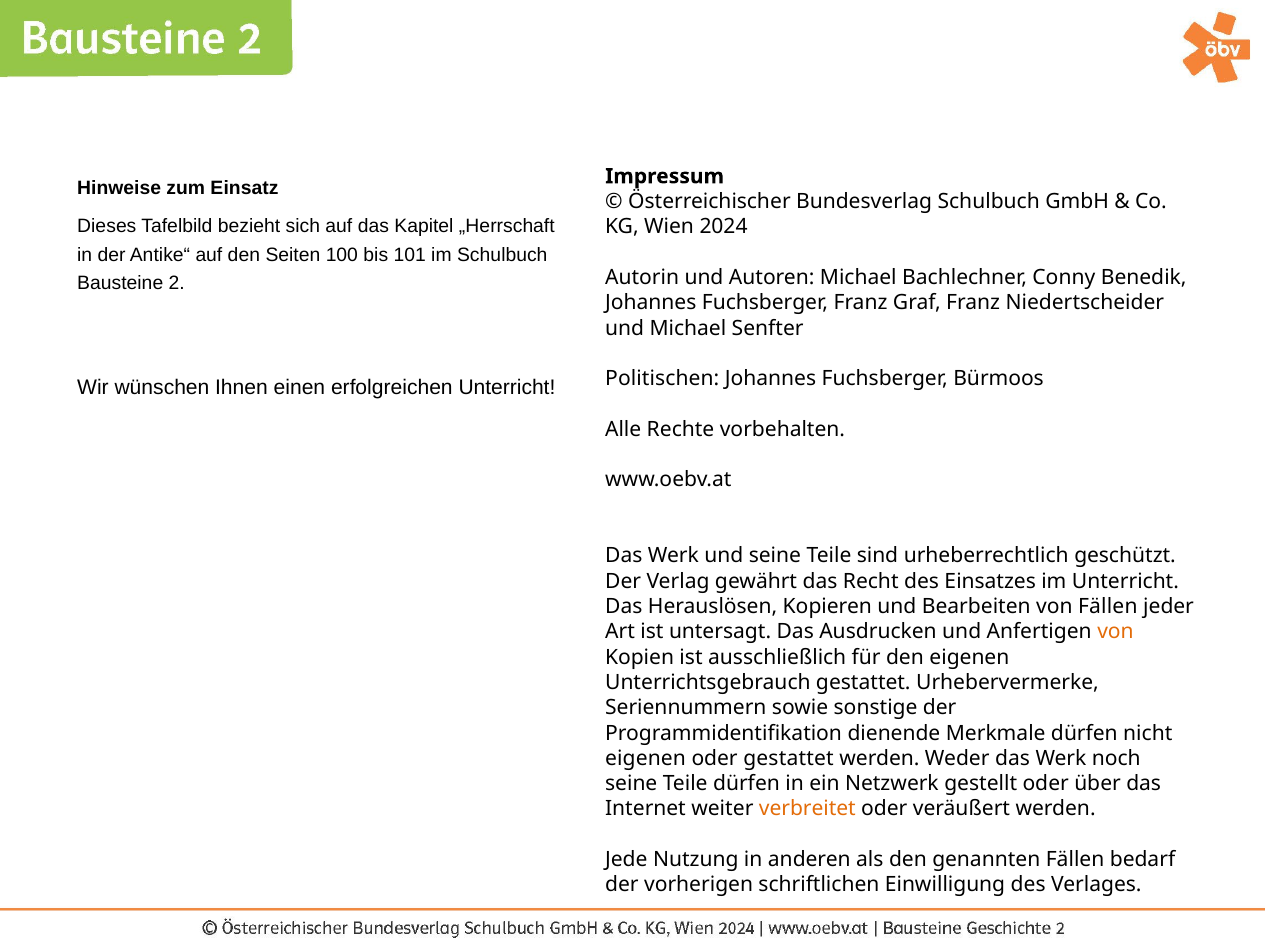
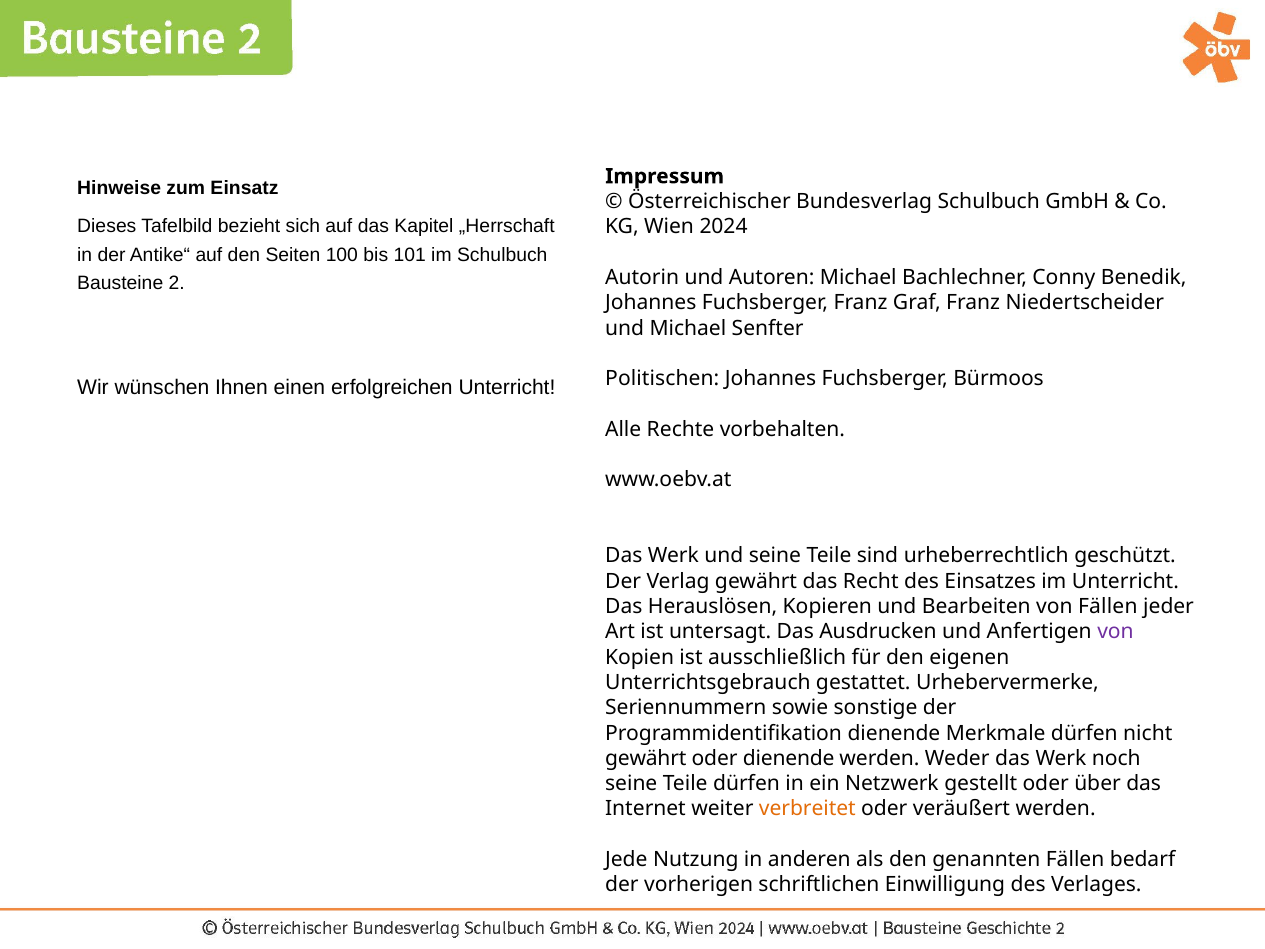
von colour: orange -> purple (1115, 632)
eigenen: eigenen -> gewährt (646, 758)
oder gestattet: gestattet -> dienende (789, 758)
